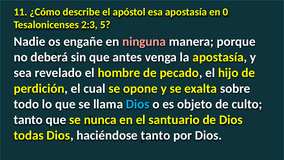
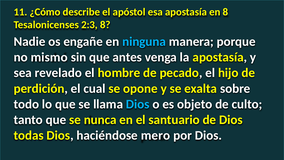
en 0: 0 -> 8 (225, 12)
2:3 5: 5 -> 8 (105, 25)
ninguna colour: pink -> light blue (144, 42)
deberá: deberá -> mismo (49, 57)
haciéndose tanto: tanto -> mero (155, 135)
